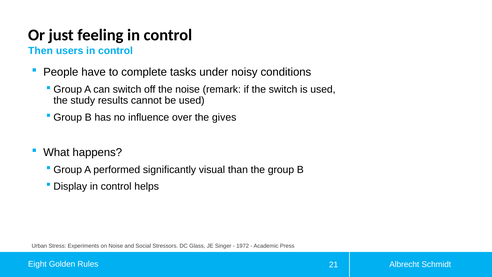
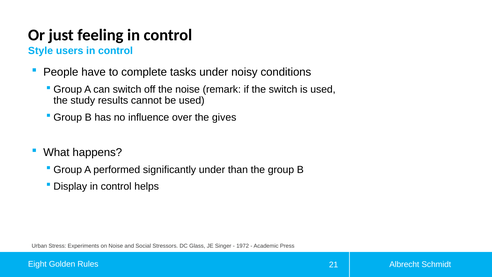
Then: Then -> Style (41, 51)
significantly visual: visual -> under (212, 170)
